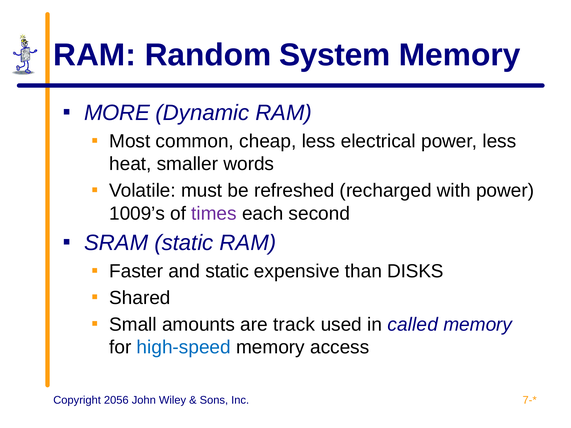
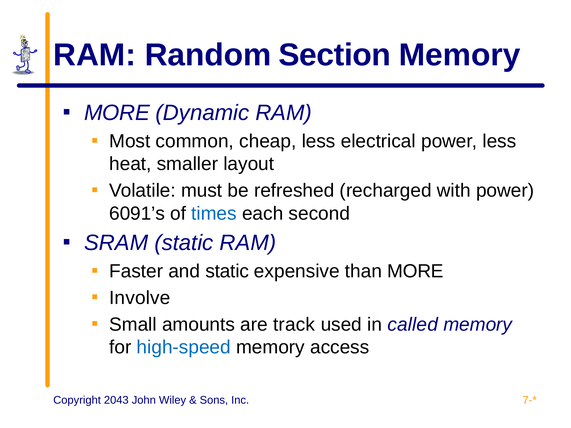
System: System -> Section (335, 55)
words: words -> layout (249, 164)
1009’s: 1009’s -> 6091’s (137, 214)
times colour: purple -> blue (214, 214)
than DISKS: DISKS -> MORE (415, 271)
Shared: Shared -> Involve (140, 298)
2056: 2056 -> 2043 (116, 400)
